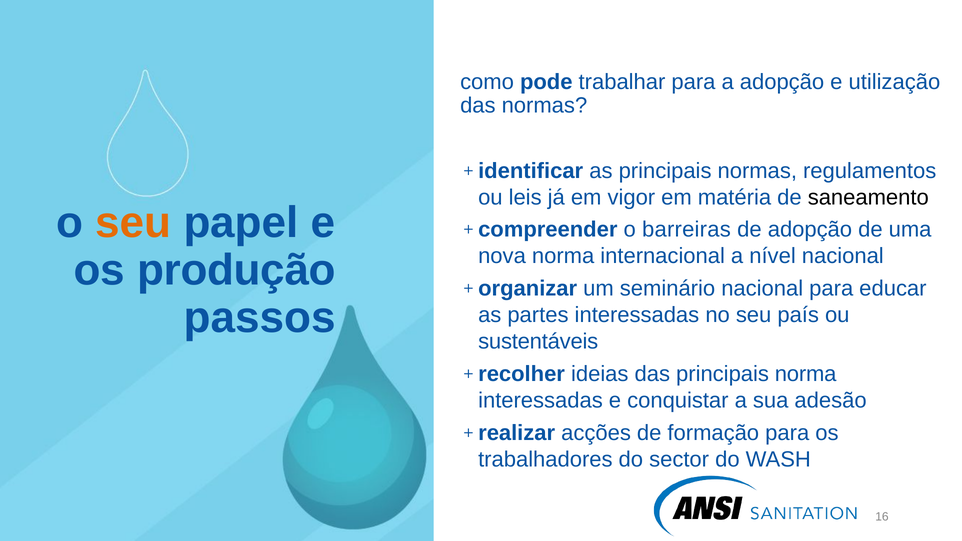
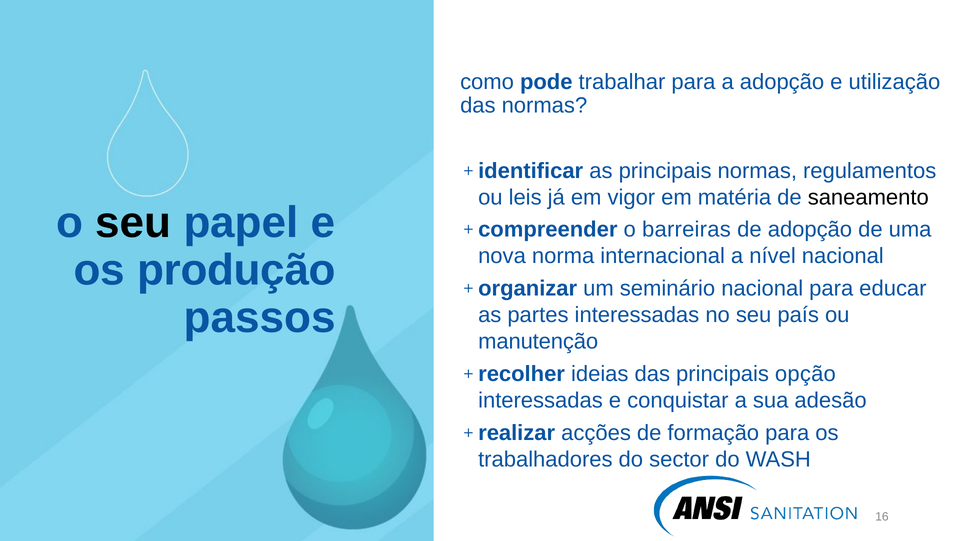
seu colour: orange -> black (133, 223)
sustentáveis: sustentáveis -> manutenção (538, 342)
principais norma: norma -> opção (805, 374)
